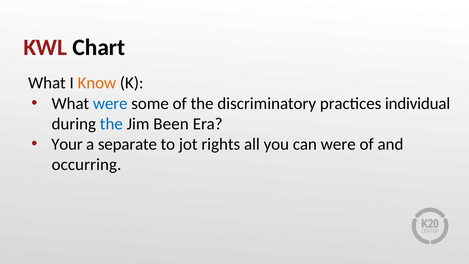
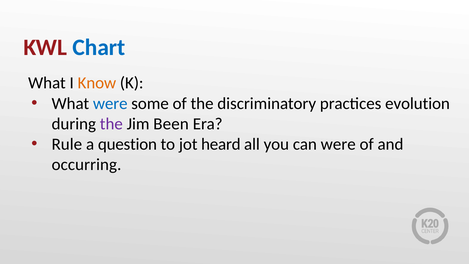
Chart colour: black -> blue (99, 47)
individual: individual -> evolution (418, 103)
the colour: blue -> purple (111, 124)
Your: Your -> Rule (67, 144)
separate: separate -> question (127, 144)
rights: rights -> heard (221, 144)
